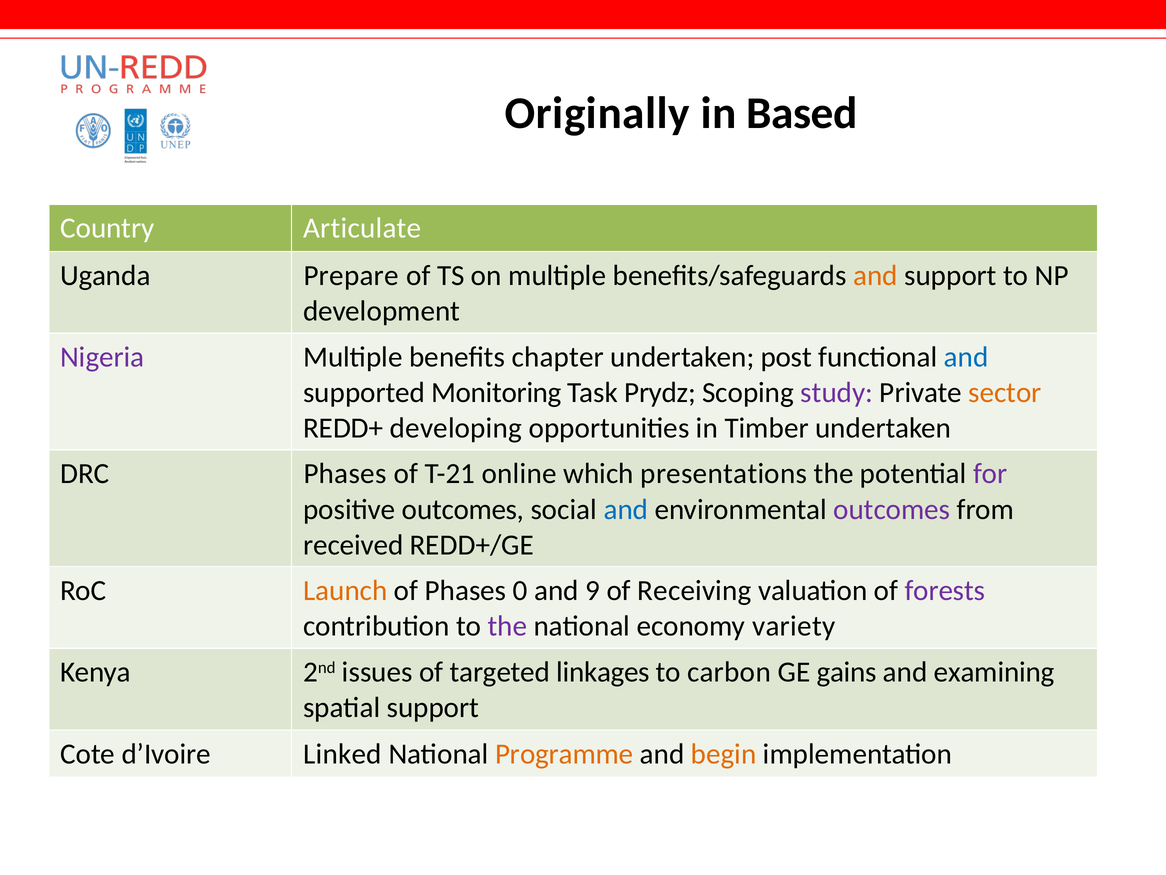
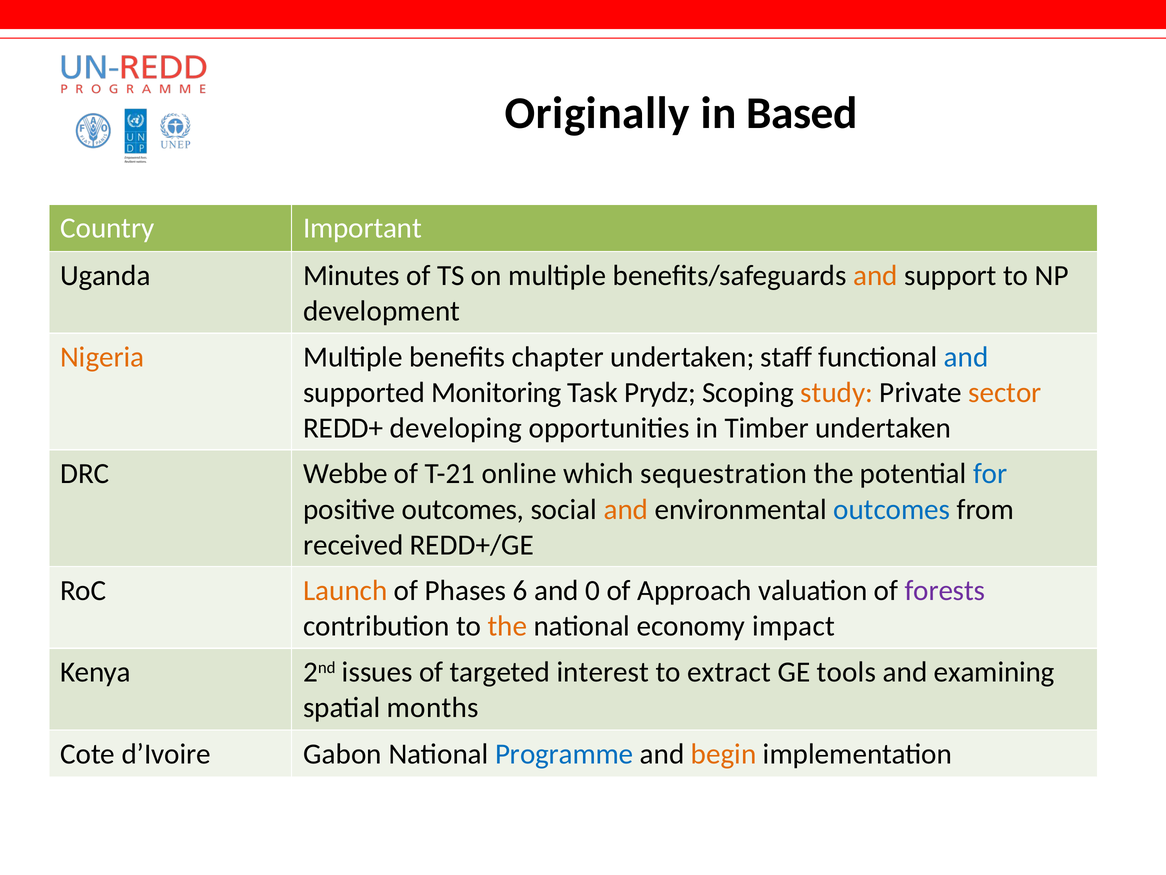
Articulate: Articulate -> Important (362, 228)
Prepare: Prepare -> Minutes (351, 275)
Nigeria colour: purple -> orange (102, 357)
post: post -> staff (786, 357)
study colour: purple -> orange (837, 392)
DRC Phases: Phases -> Webbe (345, 474)
presentations: presentations -> sequestration (724, 474)
for colour: purple -> blue (990, 474)
and colour: blue -> orange (626, 509)
outcomes colour: purple -> blue (892, 509)
0: 0 -> 6 (520, 590)
9: 9 -> 0 (593, 590)
Receiving: Receiving -> Approach (695, 590)
the colour: purple -> orange (507, 626)
variety: variety -> impact (794, 626)
linkages: linkages -> interest (603, 672)
carbon: carbon -> extract (729, 672)
gains: gains -> tools (847, 672)
spatial support: support -> months (433, 707)
Linked: Linked -> Gabon (342, 754)
Programme colour: orange -> blue (564, 754)
